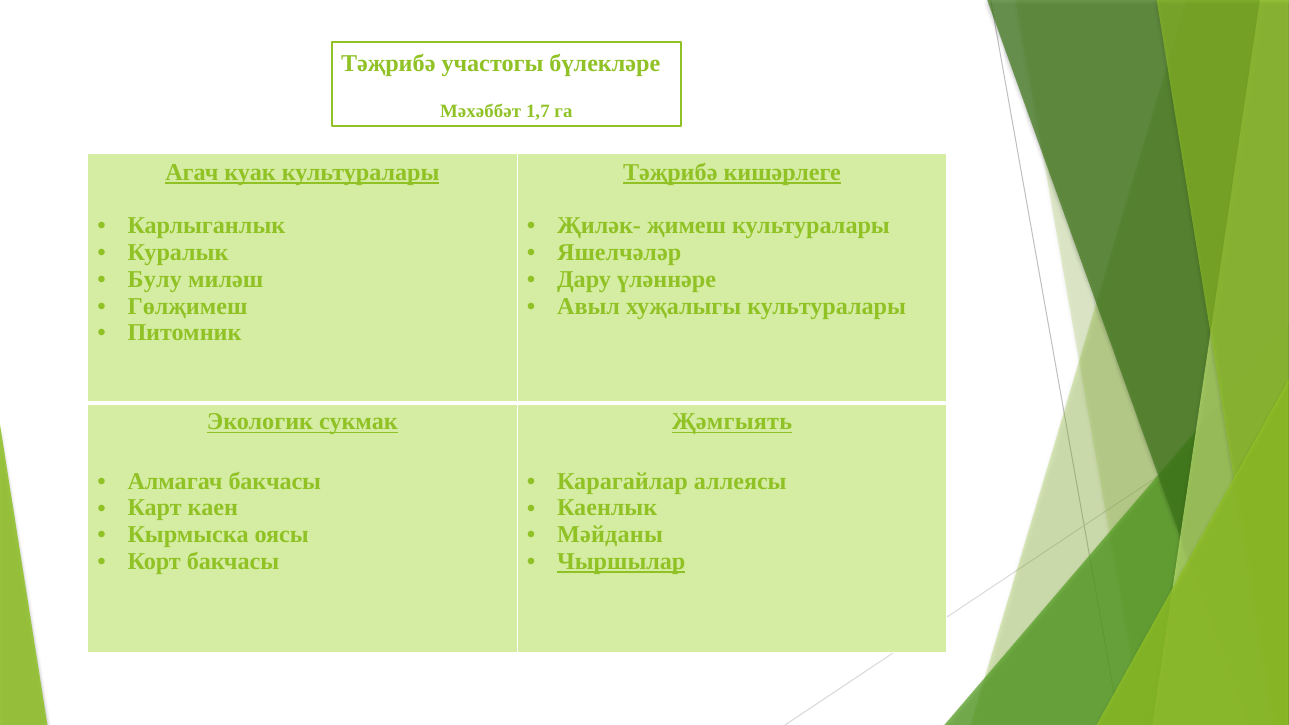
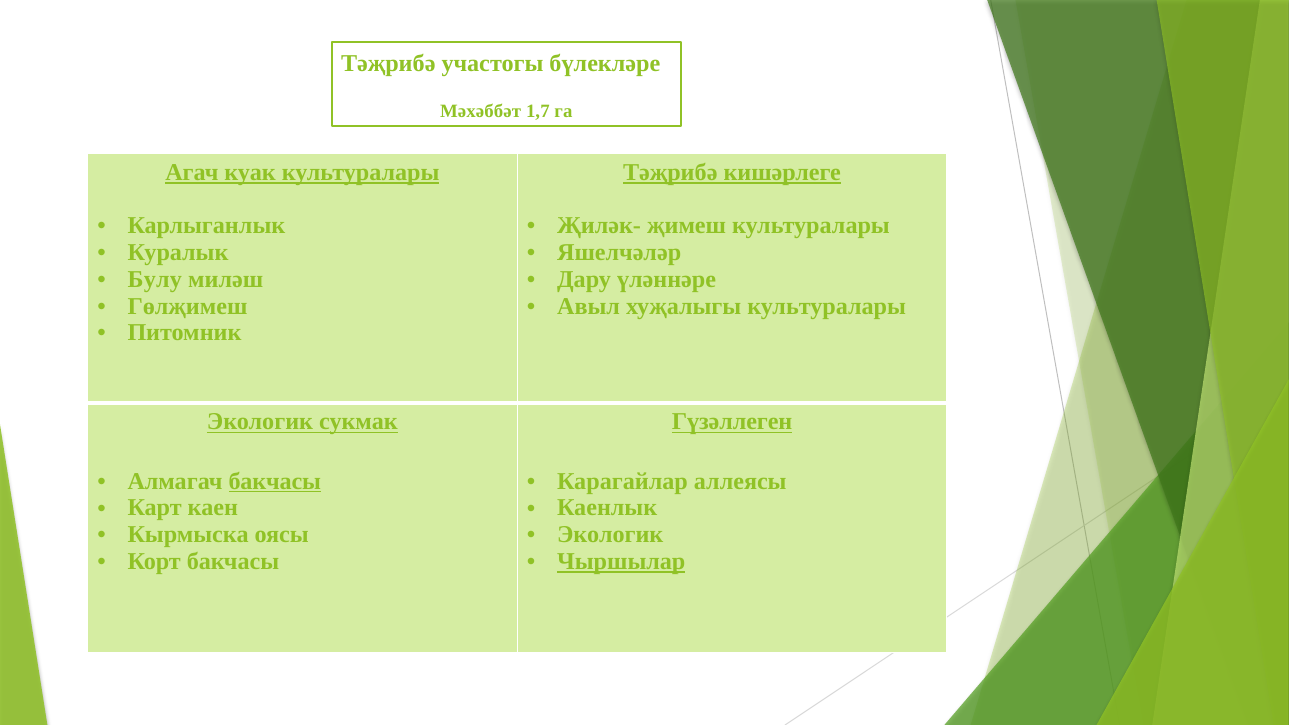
Җәмгыять: Җәмгыять -> Гүзәллеген (732, 422)
бакчасы underline: none -> present (275, 481)
Мәйданы: Мәйданы -> Экологик (610, 535)
